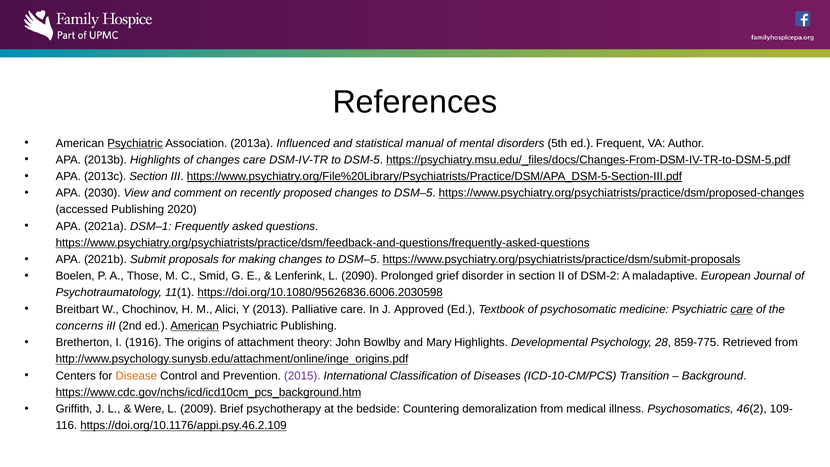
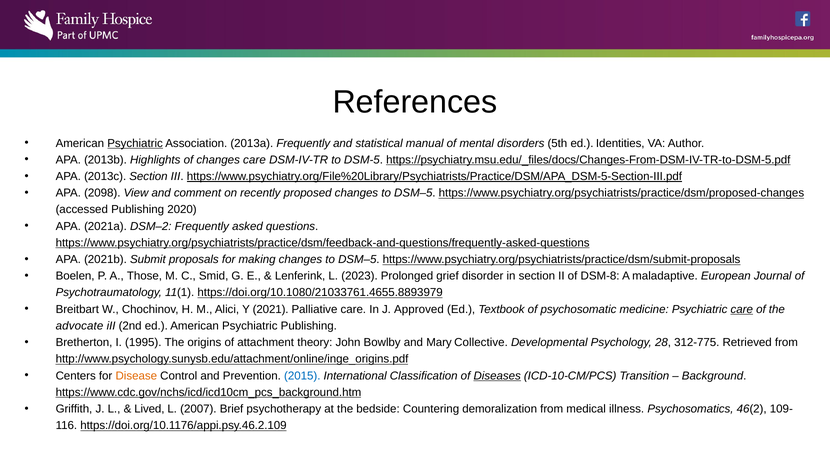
2013a Influenced: Influenced -> Frequently (303, 143)
Frequent: Frequent -> Identities (620, 143)
2030: 2030 -> 2098 (102, 193)
DSM–1: DSM–1 -> DSM–2 (151, 226)
2090: 2090 -> 2023 (360, 276)
DSM-2: DSM-2 -> DSM-8 (600, 276)
https://doi.org/10.1080/95626836.6006.2030598: https://doi.org/10.1080/95626836.6006.2030598 -> https://doi.org/10.1080/21033761.4655.8893979 (320, 293)
2013: 2013 -> 2021 (271, 309)
concerns: concerns -> advocate (80, 326)
American underline: present -> none (195, 326)
1916: 1916 -> 1995 (143, 342)
Mary Highlights: Highlights -> Collective (481, 342)
859-775: 859-775 -> 312-775 (697, 342)
2015 colour: purple -> blue (302, 376)
Diseases underline: none -> present (497, 376)
Were: Were -> Lived (149, 409)
2009: 2009 -> 2007 (198, 409)
